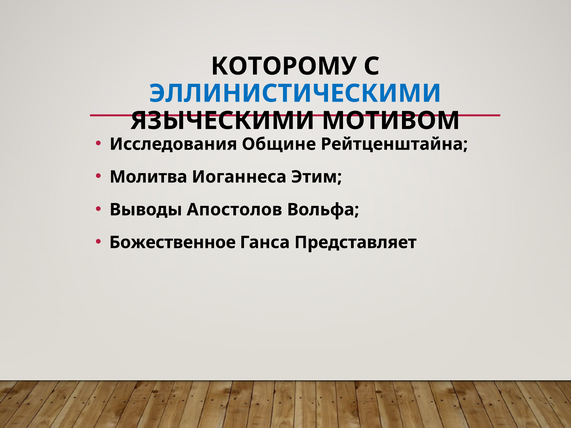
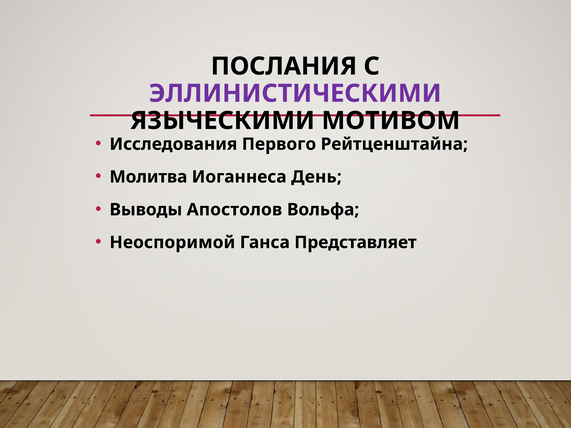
КОТОРОМУ: КОТОРОМУ -> ПОСЛАНИЯ (284, 66)
ЭЛЛИНИСТИЧЕСКИМИ colour: blue -> purple (295, 94)
Общине: Общине -> Первого (279, 144)
Этим: Этим -> День (316, 177)
Божественное: Божественное -> Неоспоримой (172, 243)
